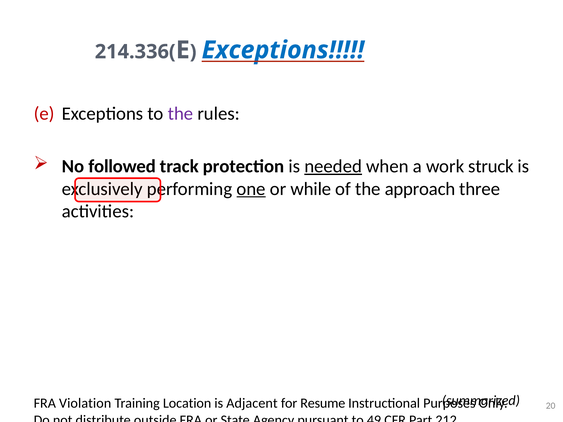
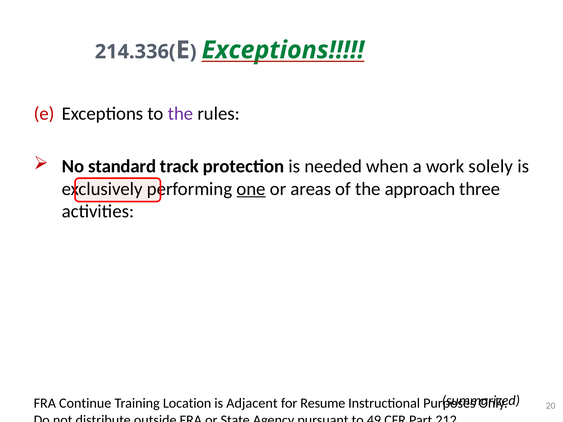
Exceptions colour: blue -> green (283, 50)
followed: followed -> standard (122, 166)
needed underline: present -> none (333, 166)
struck: struck -> solely (491, 166)
while: while -> areas (311, 189)
Violation: Violation -> Continue (85, 404)
